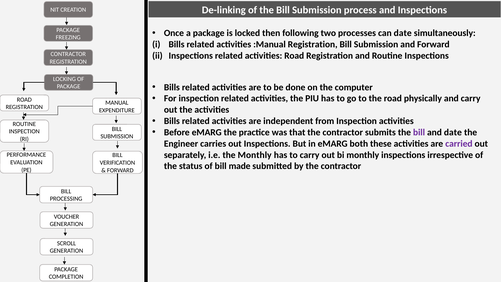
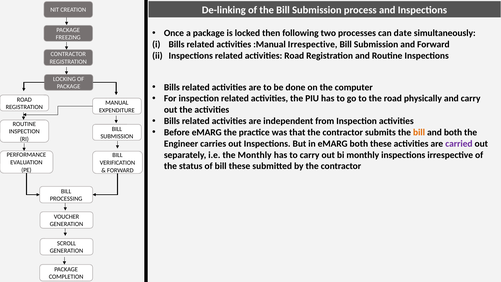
:Manual Registration: Registration -> Irrespective (313, 44)
bill colour: purple -> orange (419, 132)
and date: date -> both (453, 132)
bill made: made -> these (240, 166)
